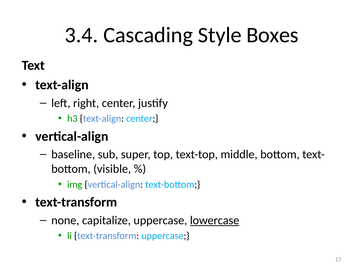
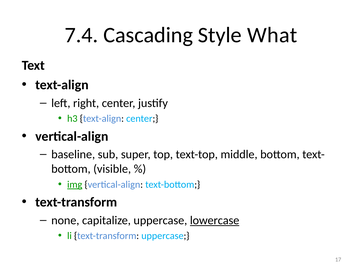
3.4: 3.4 -> 7.4 (81, 35)
Boxes: Boxes -> What (272, 35)
img underline: none -> present (75, 185)
